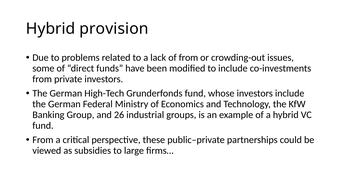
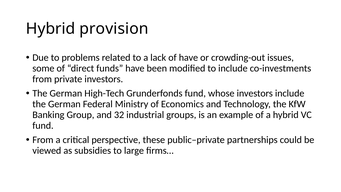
of from: from -> have (188, 58)
26: 26 -> 32 (119, 115)
